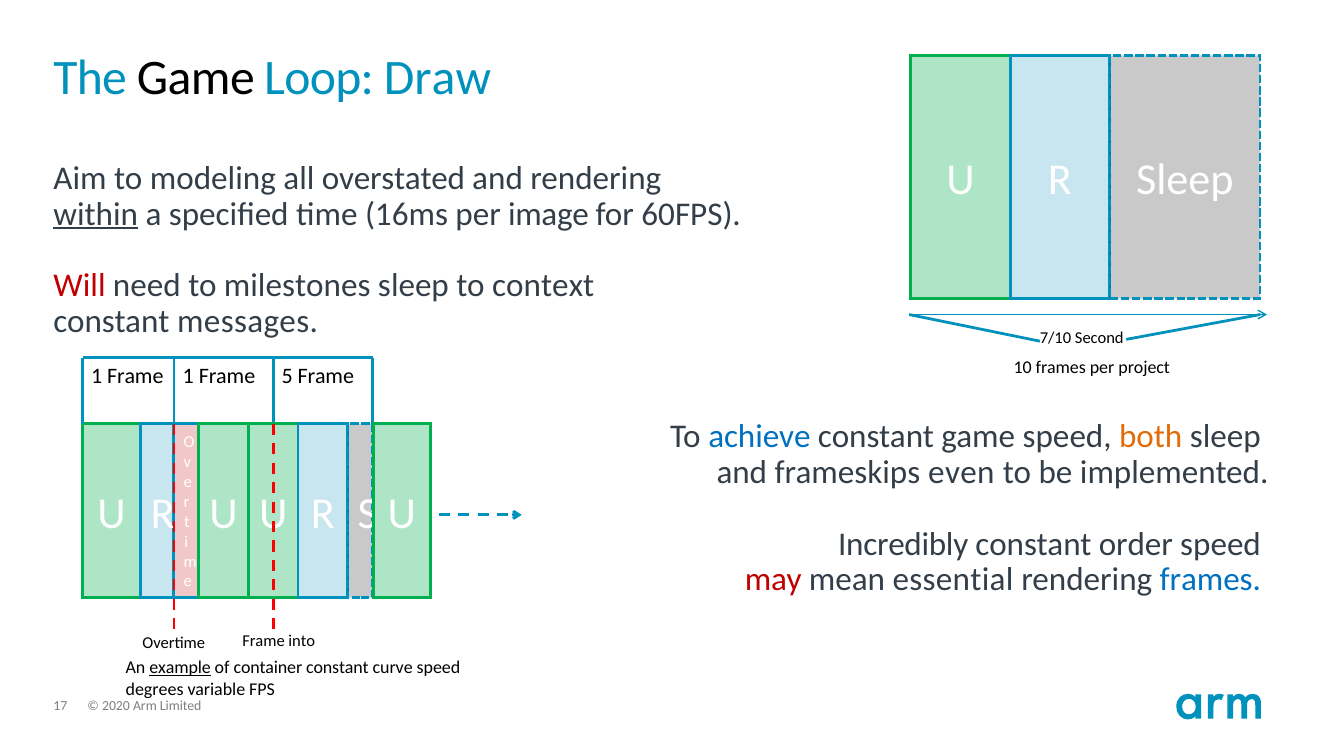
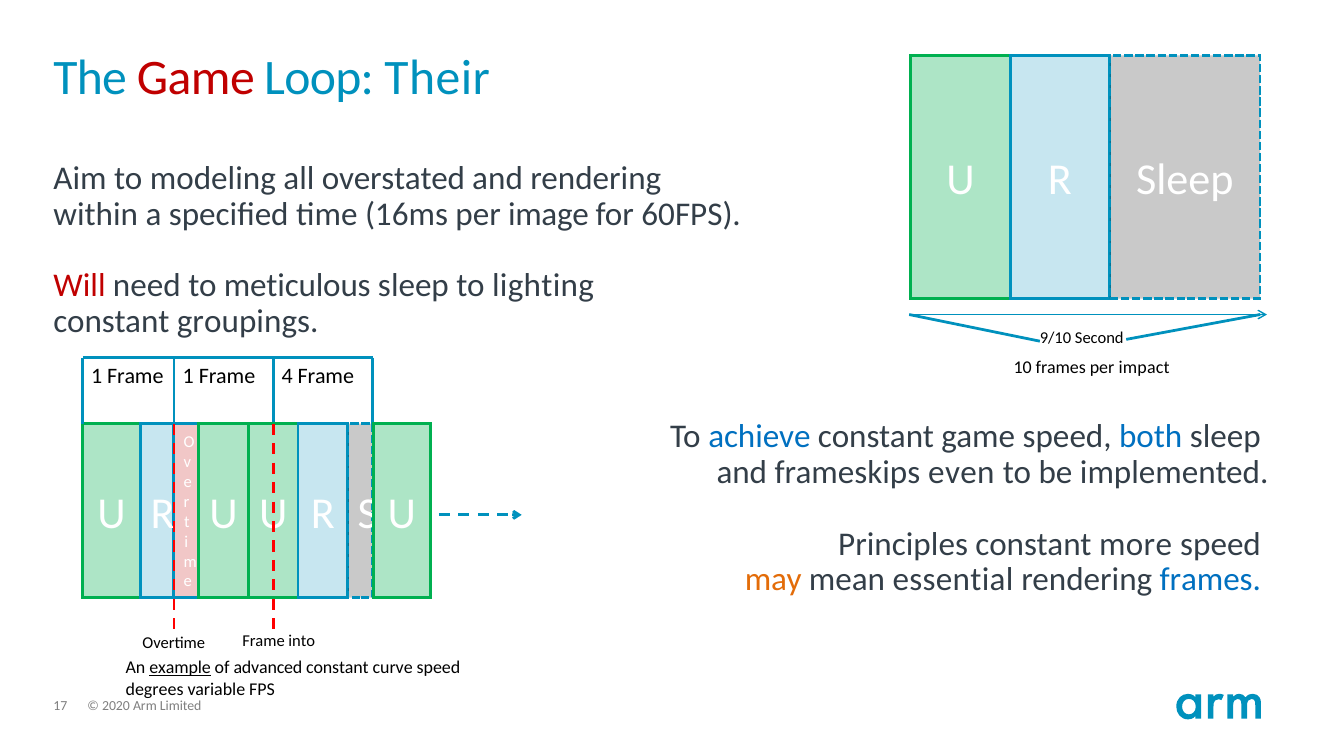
Game colour: black -> red (196, 78)
Draw: Draw -> Their (437, 78)
within underline: present -> none (96, 214)
milestones: milestones -> meticulous (297, 286)
context: context -> lighting (543, 286)
messages: messages -> groupings (248, 322)
7/10: 7/10 -> 9/10 (1055, 338)
project: project -> impact (1144, 368)
5: 5 -> 4 (287, 377)
both colour: orange -> blue (1151, 437)
Incredibly: Incredibly -> Principles (903, 544)
order: order -> more (1136, 544)
may colour: red -> orange (773, 580)
container: container -> advanced (268, 668)
